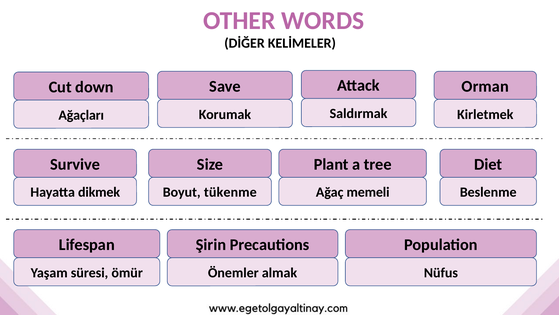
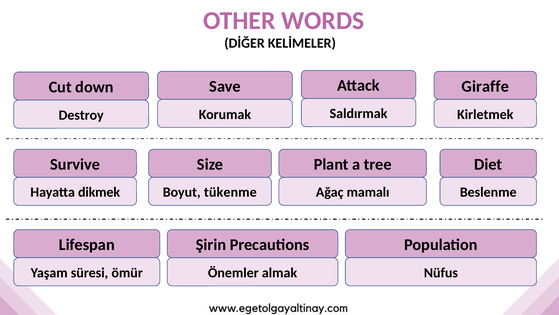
Orman: Orman -> Giraffe (485, 86)
Ağaçları: Ağaçları -> Destroy (81, 115)
memeli: memeli -> mamalı (368, 192)
